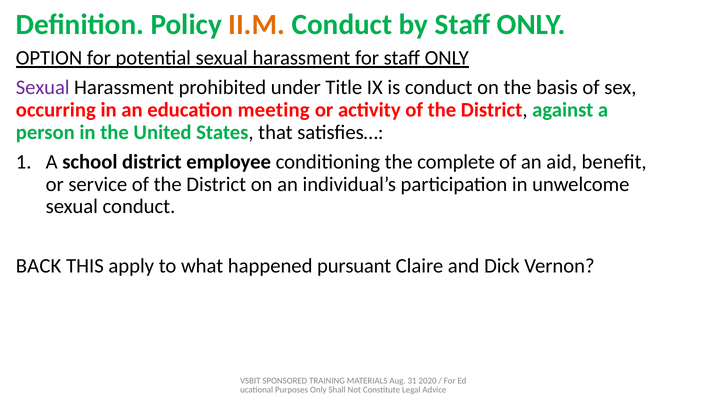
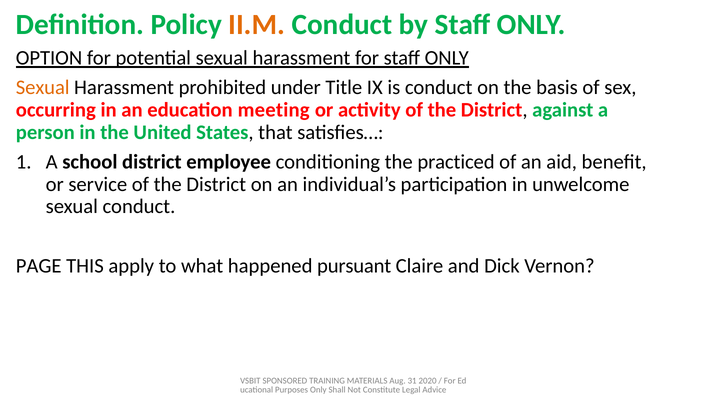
Sexual colour: purple -> orange (43, 88)
complete: complete -> practiced (456, 162)
BACK: BACK -> PAGE (39, 266)
